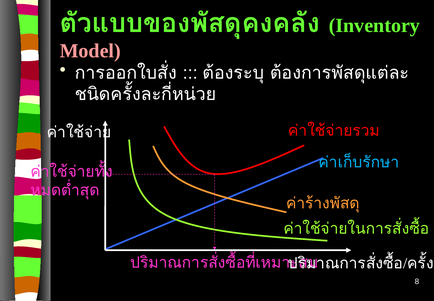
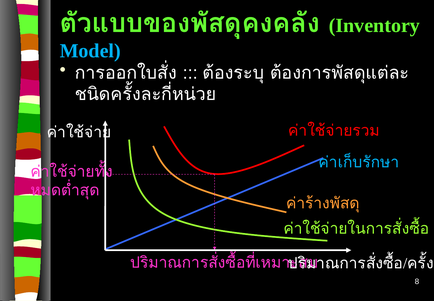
Model colour: pink -> light blue (90, 51)
